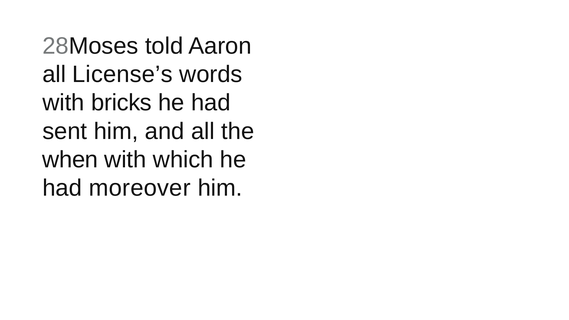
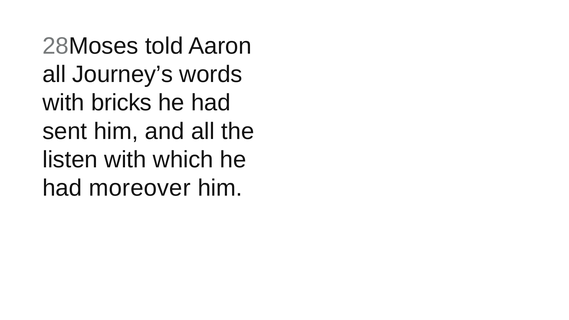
License’s: License’s -> Journey’s (123, 74)
when: when -> listen (70, 160)
